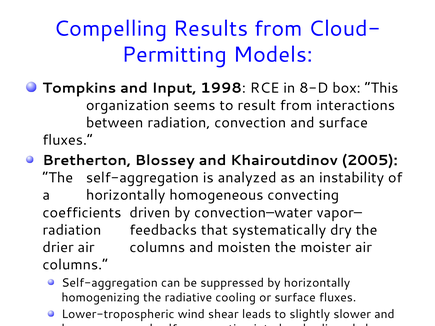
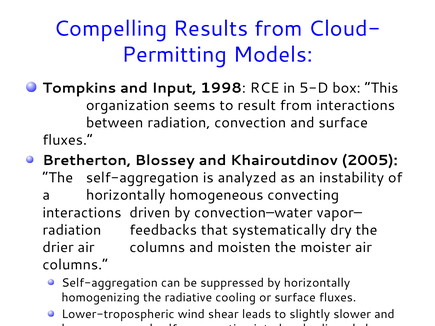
8-D: 8-D -> 5-D (314, 88)
coefficients: coefficients -> interactions (82, 213)
